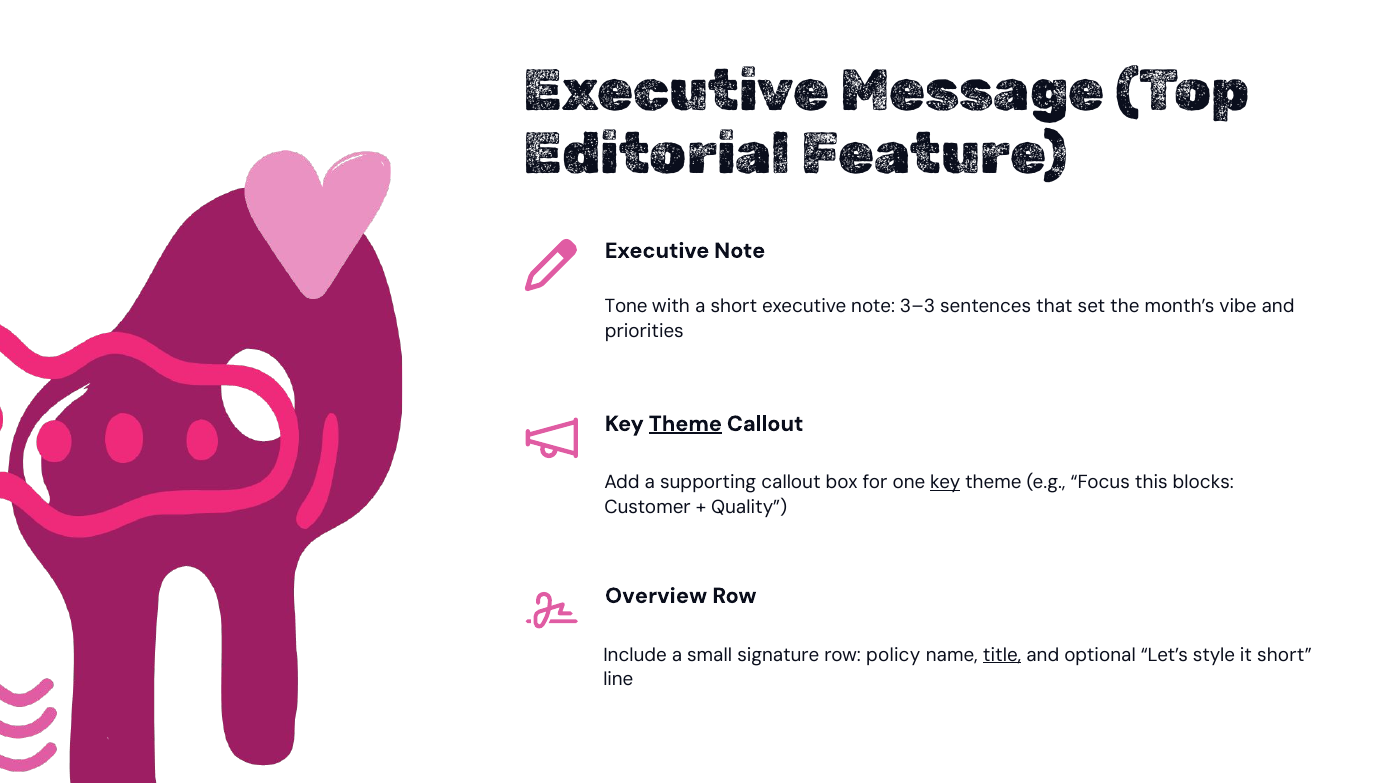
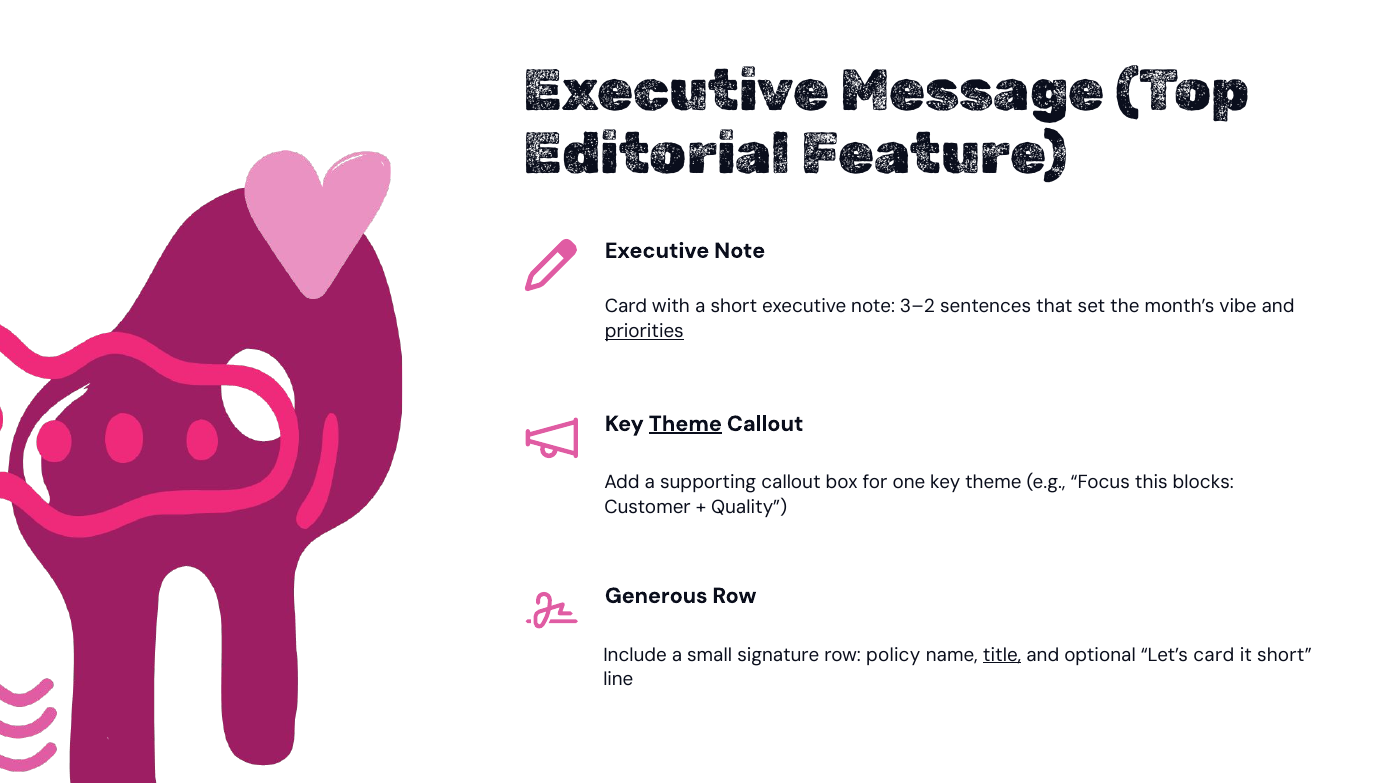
Tone: Tone -> Card (626, 306)
3–3: 3–3 -> 3–2 (918, 306)
priorities underline: none -> present (644, 331)
key underline: present -> none (945, 483)
Overview: Overview -> Generous (656, 596)
Let’s style: style -> card (1214, 655)
